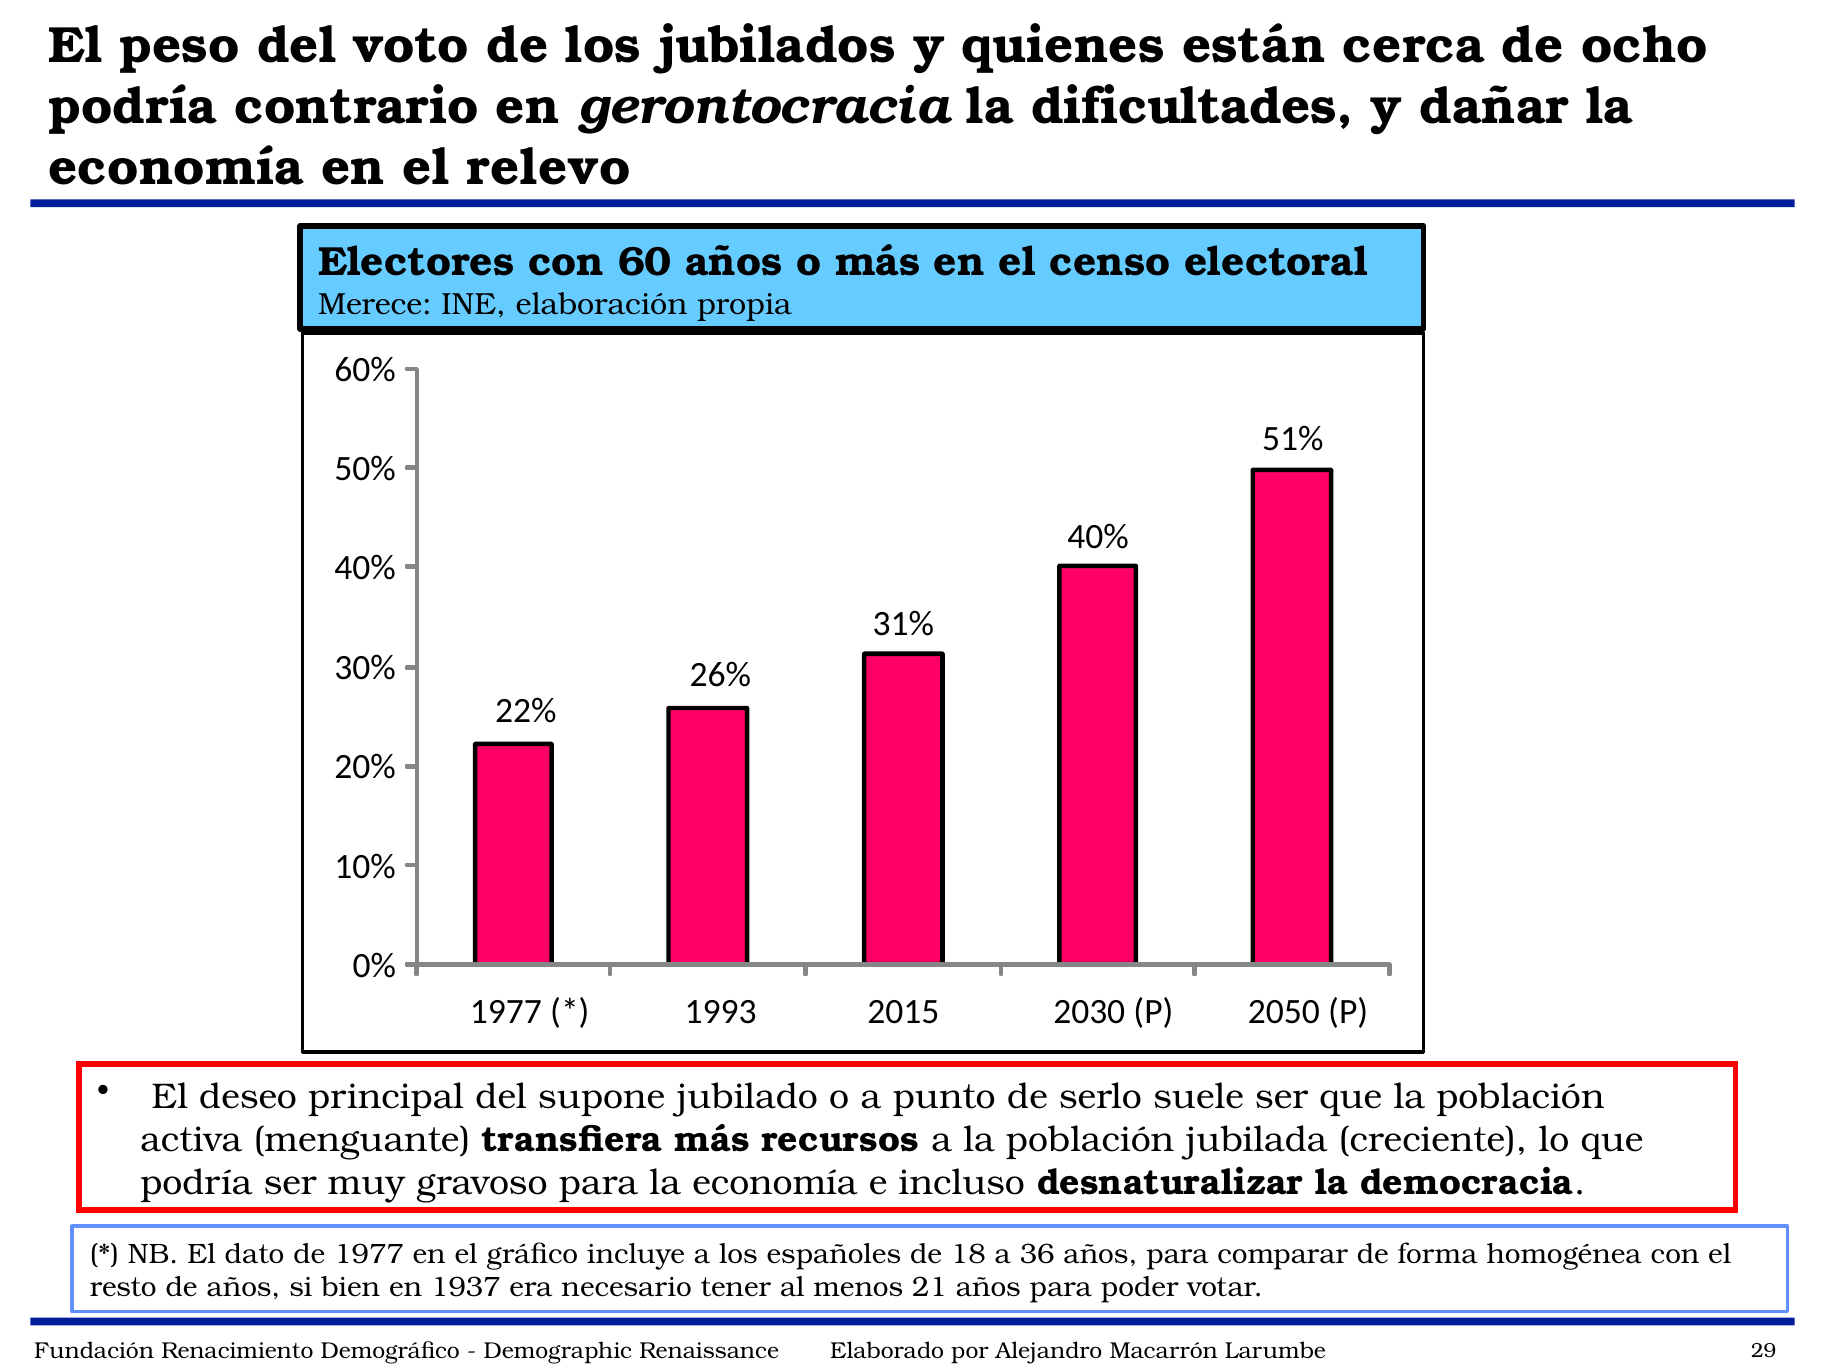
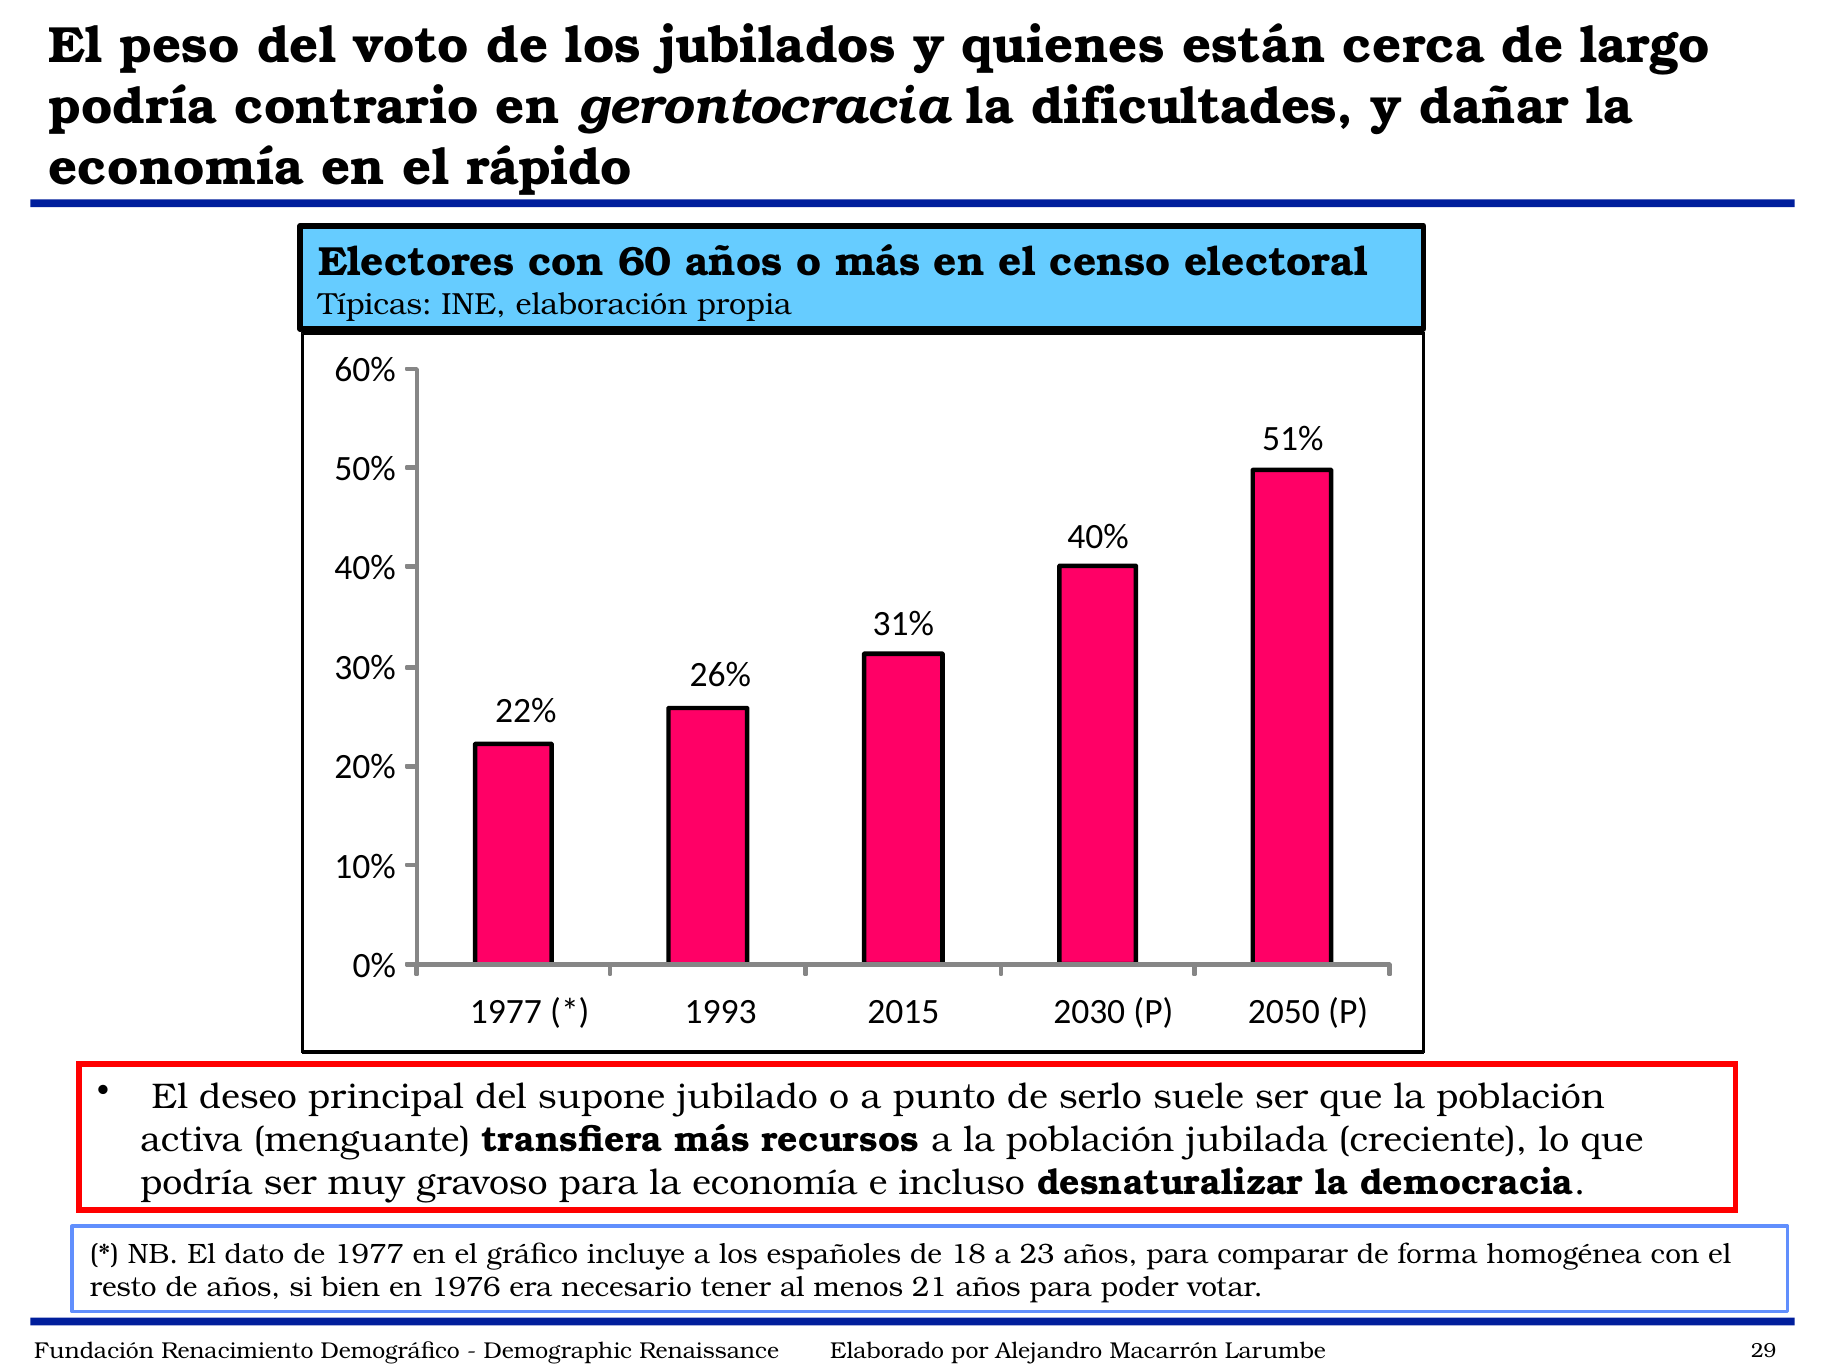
ocho: ocho -> largo (1645, 46)
relevo: relevo -> rápido (550, 168)
Merece: Merece -> Típicas (375, 304)
36: 36 -> 23 (1037, 1254)
1937: 1937 -> 1976 (466, 1287)
